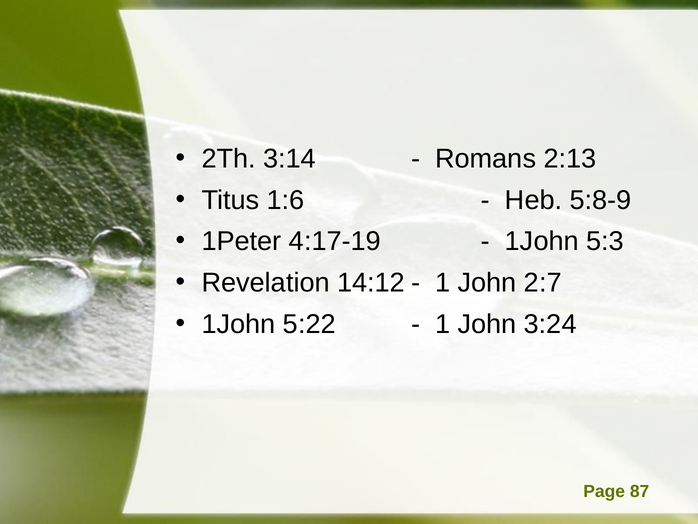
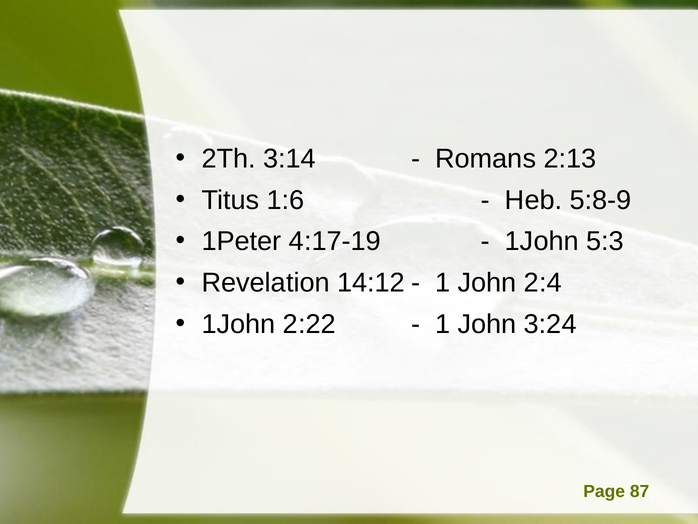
2:7: 2:7 -> 2:4 (543, 282)
5:22: 5:22 -> 2:22 (309, 324)
